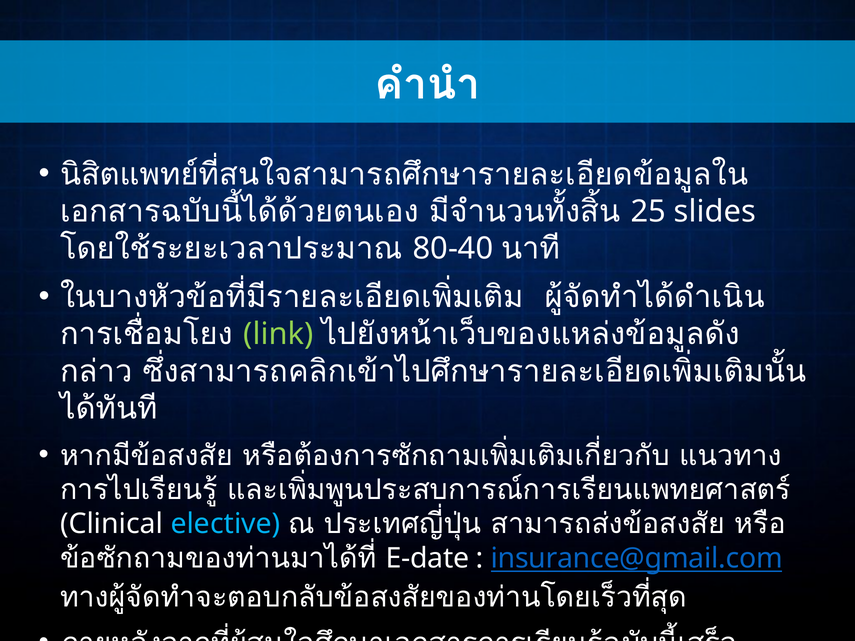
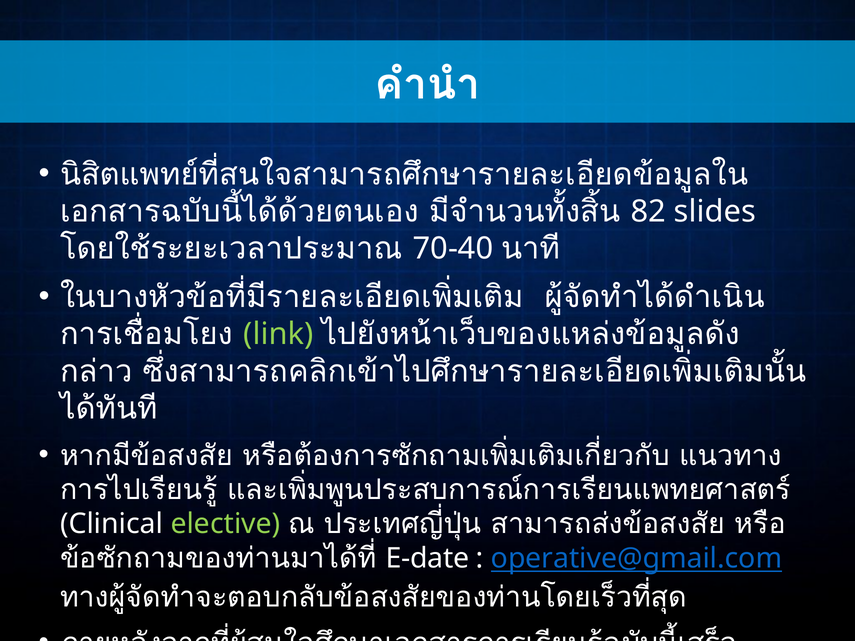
25: 25 -> 82 (648, 211)
80-40: 80-40 -> 70-40 (453, 249)
elective colour: light blue -> light green (226, 524)
insurance@gmail.com: insurance@gmail.com -> operative@gmail.com (637, 558)
